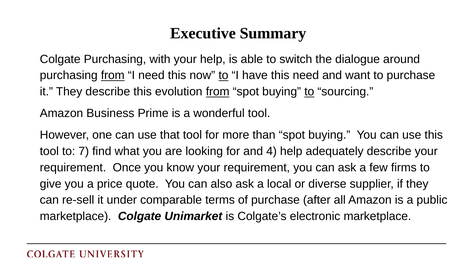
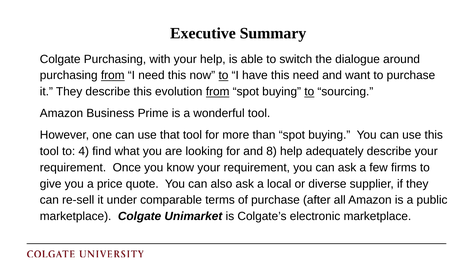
7: 7 -> 4 (84, 151)
4: 4 -> 8 (272, 151)
